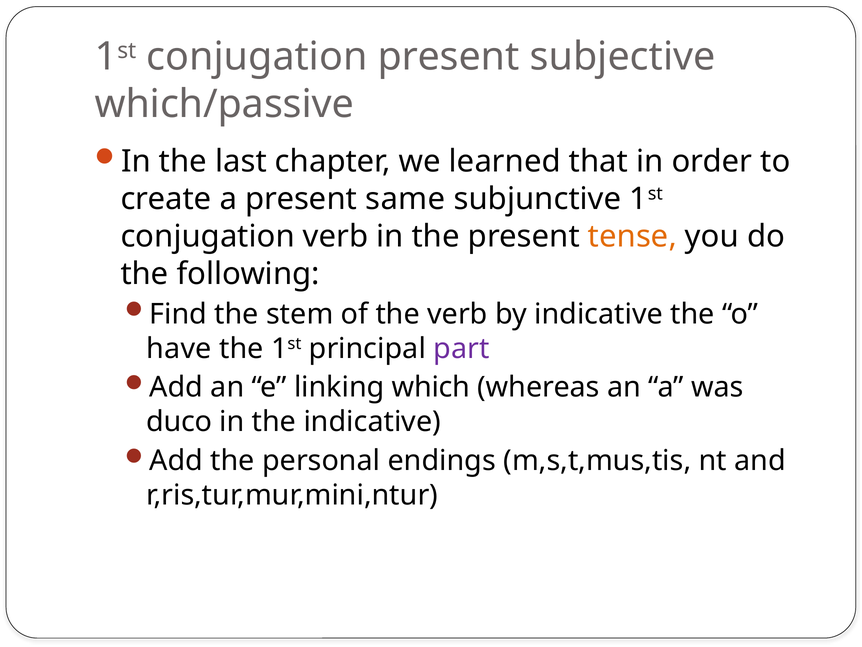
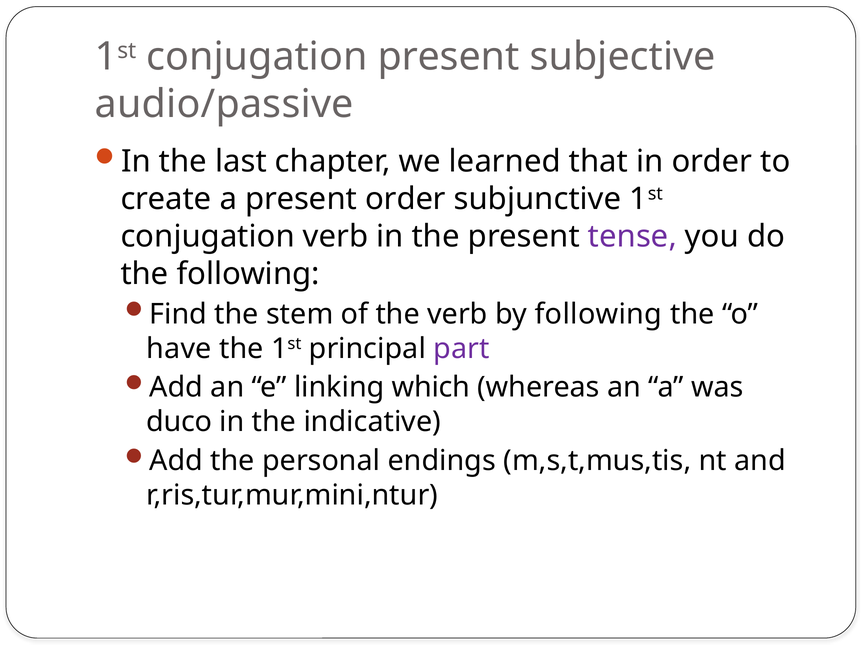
which/passive: which/passive -> audio/passive (224, 104)
present same: same -> order (406, 199)
tense colour: orange -> purple (632, 236)
by indicative: indicative -> following (598, 314)
